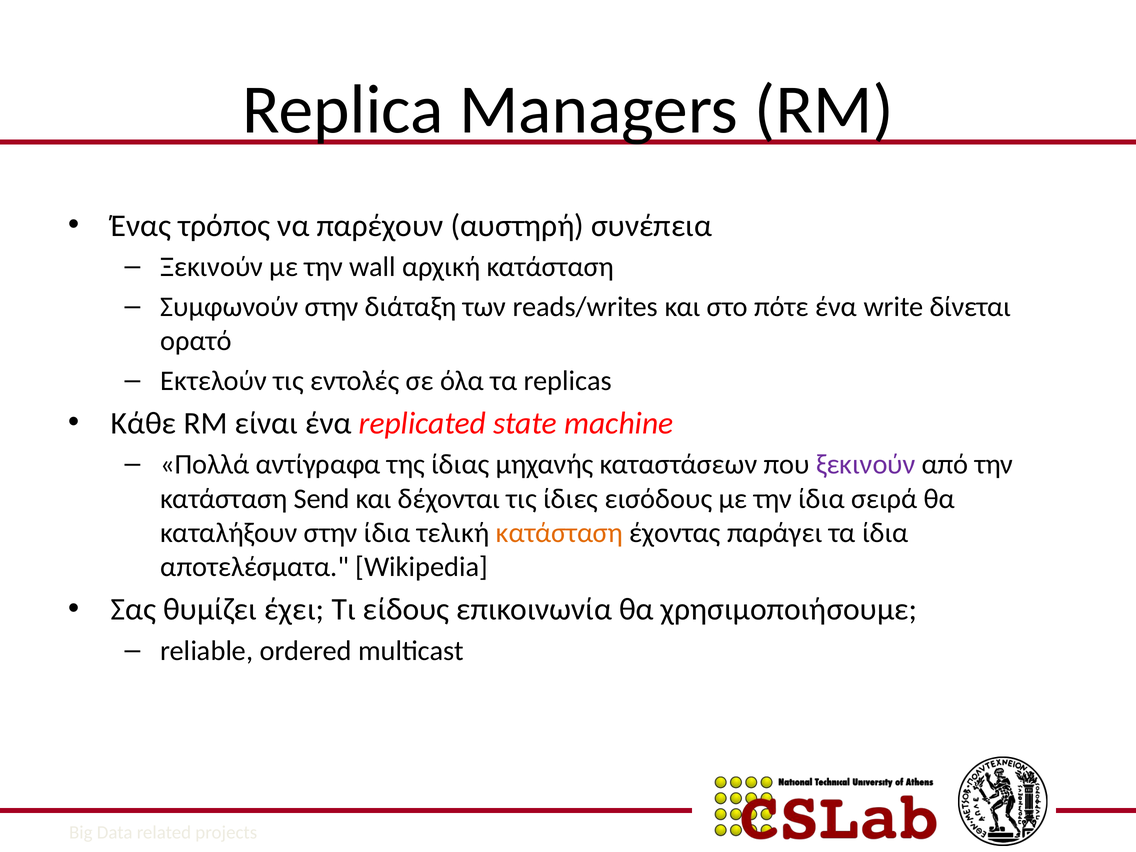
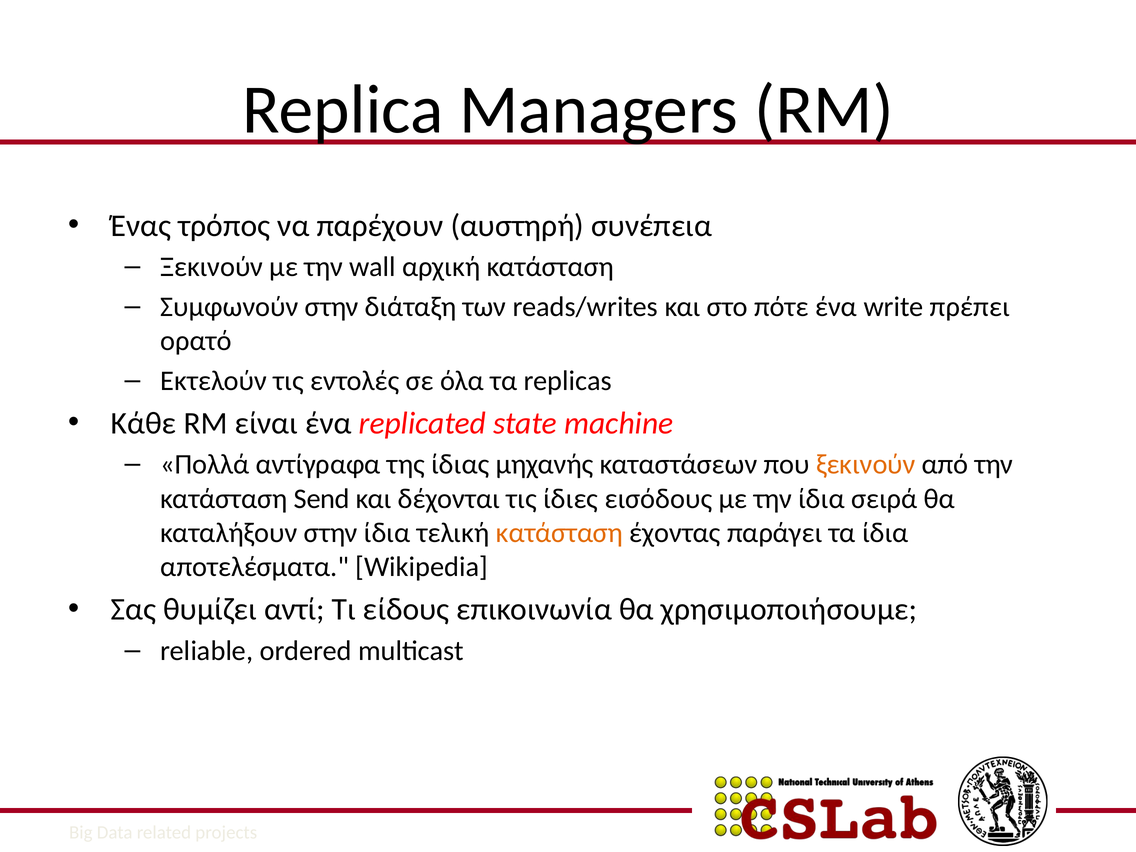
δίνεται: δίνεται -> πρέπει (970, 307)
ξεκινούν colour: purple -> orange (866, 465)
έχει: έχει -> αντί (294, 609)
